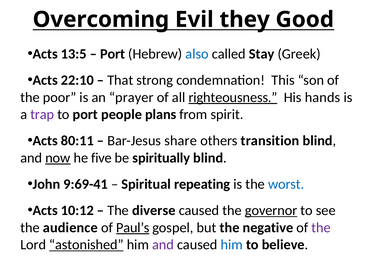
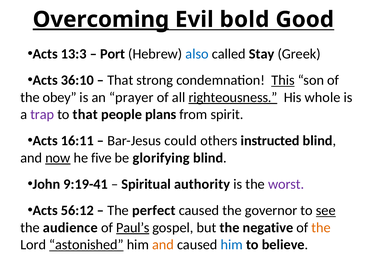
Overcoming underline: none -> present (101, 20)
they: they -> bold (244, 20)
13:5: 13:5 -> 13:3 (74, 54)
22:10: 22:10 -> 36:10 (77, 80)
This underline: none -> present (283, 80)
poor: poor -> obey (60, 97)
hands: hands -> whole (323, 97)
to port: port -> that (85, 115)
80:11: 80:11 -> 16:11 (77, 141)
share: share -> could (181, 141)
transition: transition -> instructed (270, 141)
spiritually: spiritually -> glorifying (161, 158)
9:69-41: 9:69-41 -> 9:19-41 (86, 184)
repeating: repeating -> authority (202, 184)
worst colour: blue -> purple (286, 184)
10:12: 10:12 -> 56:12 (77, 211)
diverse: diverse -> perfect (154, 211)
governor underline: present -> none (271, 211)
see underline: none -> present (326, 211)
the colour: purple -> orange (321, 228)
and colour: purple -> orange (163, 245)
